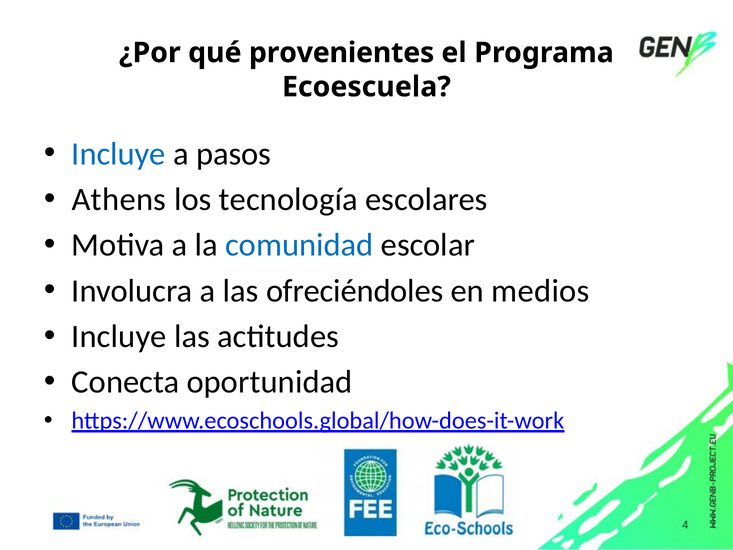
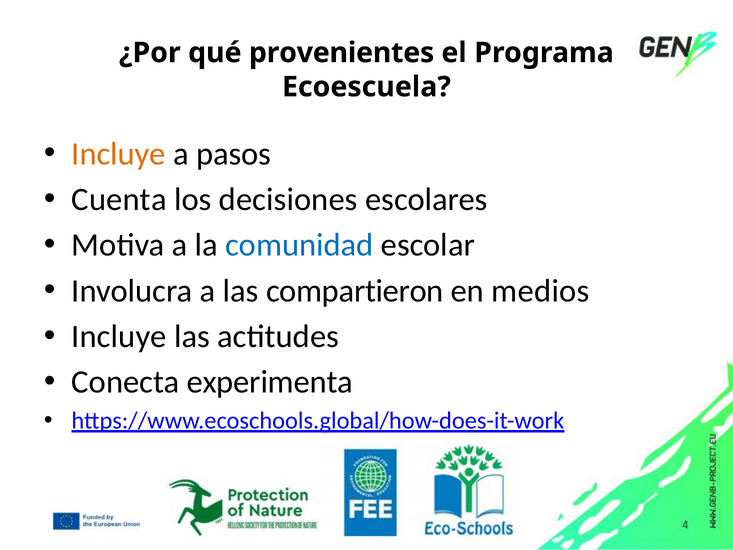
Incluye colour: blue -> orange (119, 154)
Athens: Athens -> Cuenta (119, 199)
tecnología: tecnología -> decisiones (288, 199)
ofreciéndoles: ofreciéndoles -> compartieron (355, 291)
oportunidad: oportunidad -> experimenta (270, 382)
